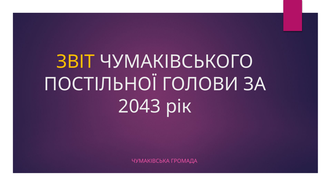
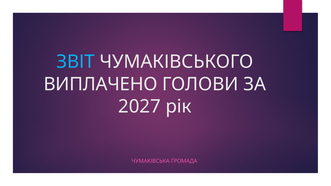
ЗВІТ colour: yellow -> light blue (76, 62)
ПОСТІЛЬНОЇ: ПОСТІЛЬНОЇ -> ВИПЛАЧЕНО (101, 84)
2043: 2043 -> 2027 (139, 107)
